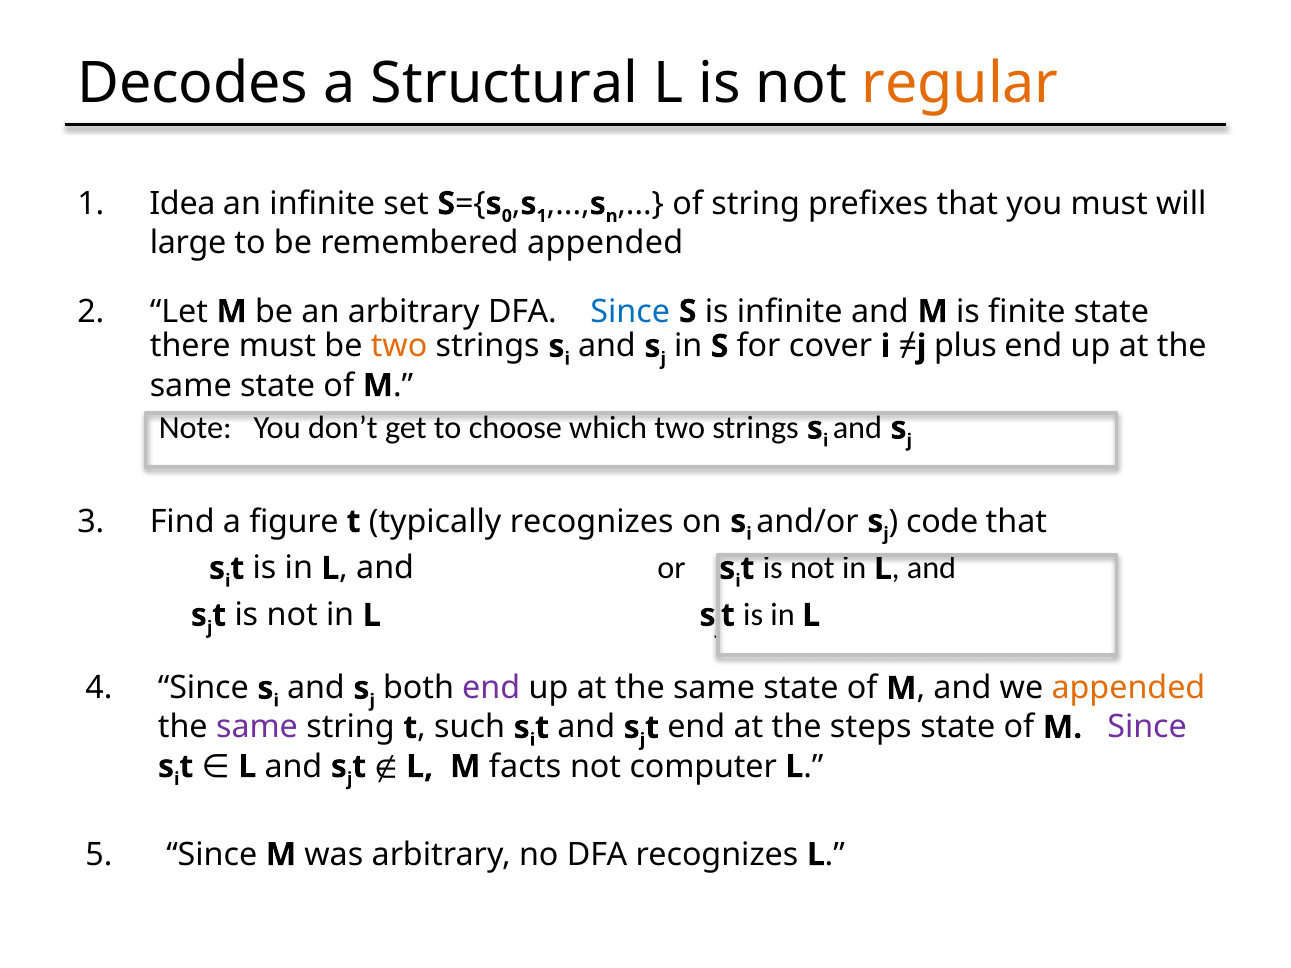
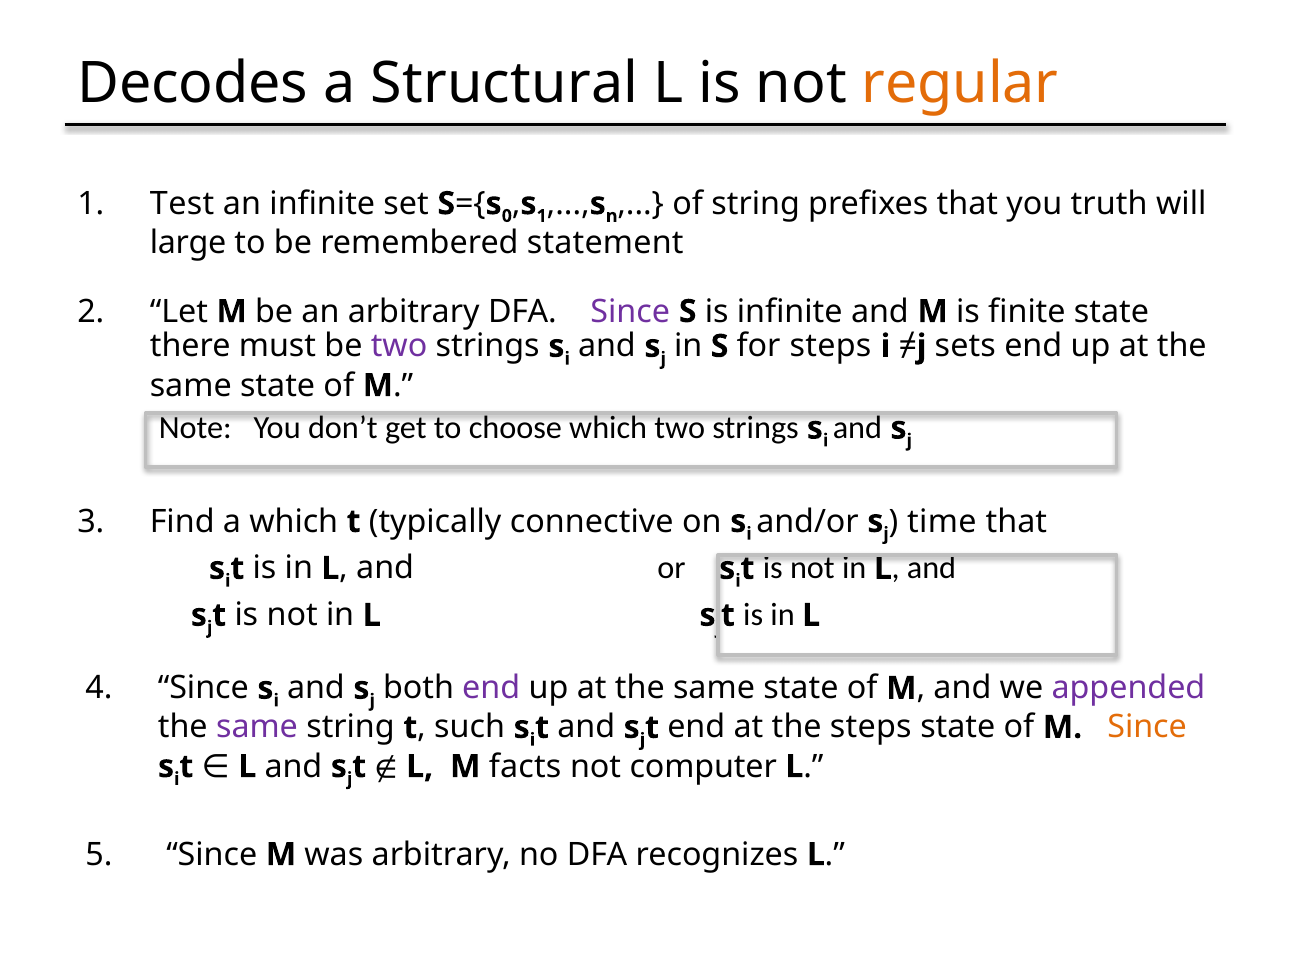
Idea: Idea -> Test (182, 204)
you must: must -> truth (1109, 204)
remembered appended: appended -> statement (605, 243)
Since colour: blue -> purple (630, 311)
two colour: orange -> purple (399, 346)
for cover: cover -> steps (830, 346)
plus: plus -> sets (965, 346)
a figure: figure -> which (294, 522)
typically recognizes: recognizes -> connective (592, 522)
code: code -> time (942, 522)
appended colour: orange -> purple (1128, 688)
Since colour: purple -> orange (1147, 728)
